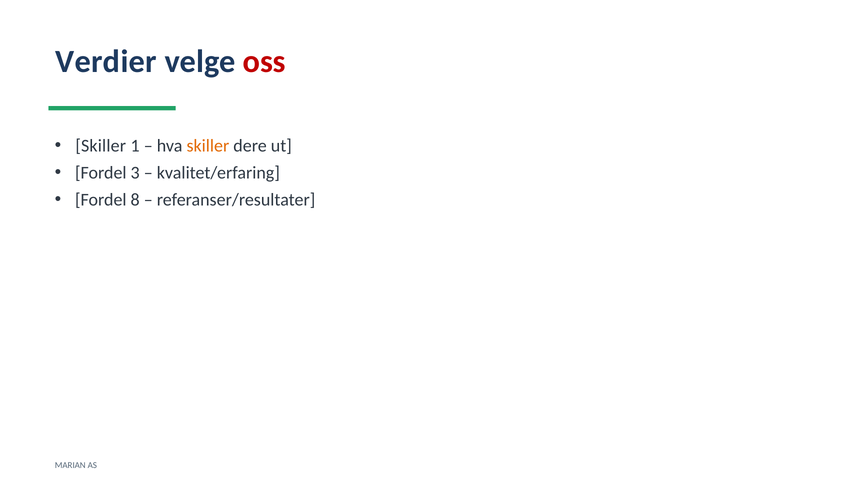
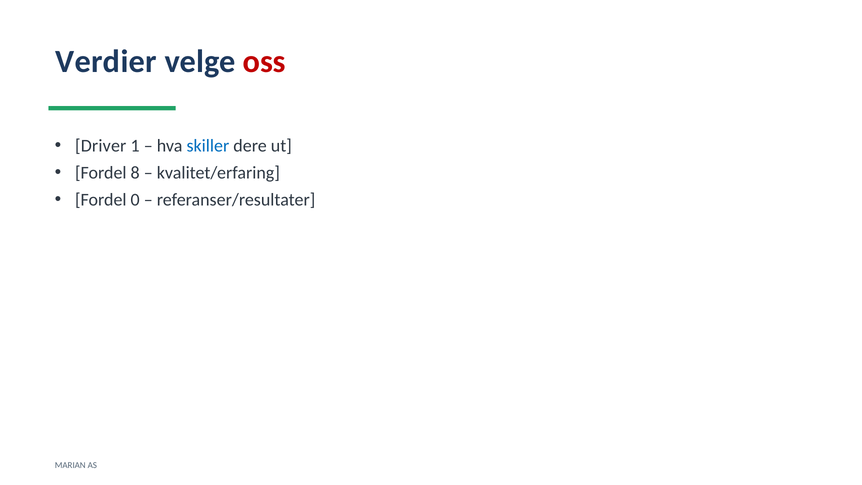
Skiller: Skiller -> Driver (101, 146)
skiller colour: orange -> blue (208, 146)
3: 3 -> 8 (135, 173)
8: 8 -> 0 (135, 200)
